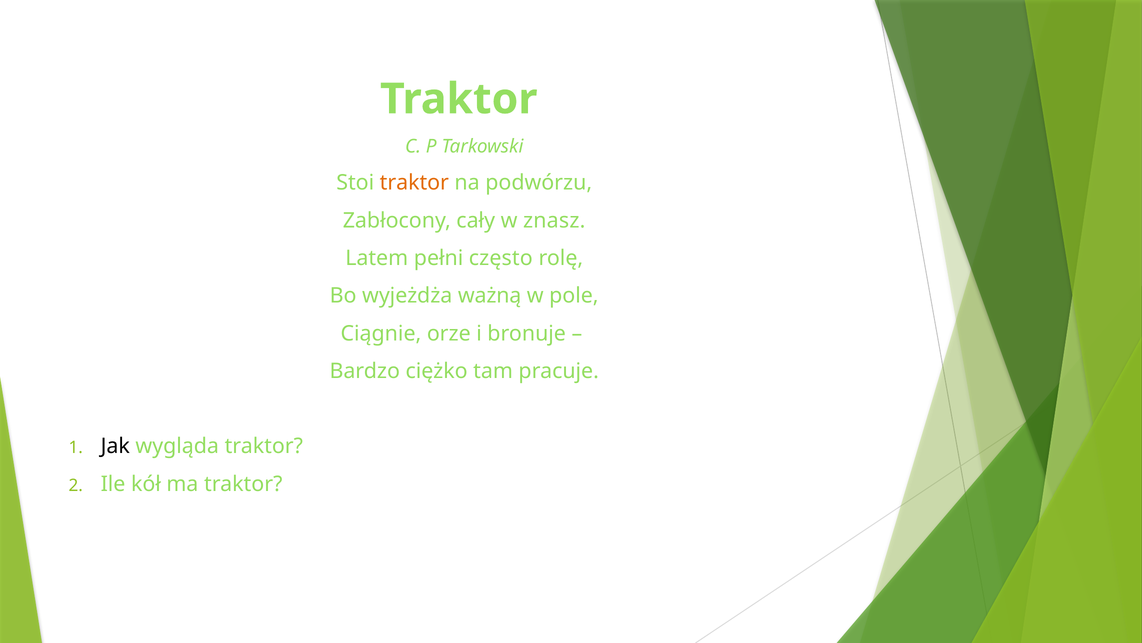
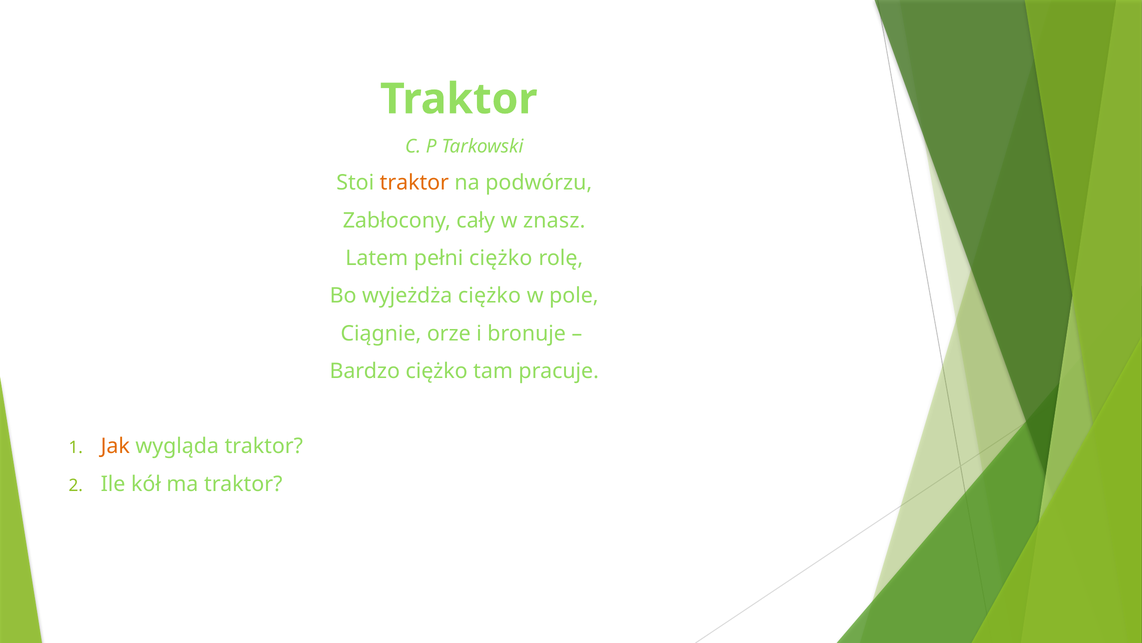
pełni często: często -> ciężko (501, 258)
wyjeżdża ważną: ważną -> ciężko (489, 296)
Jak colour: black -> orange (115, 446)
